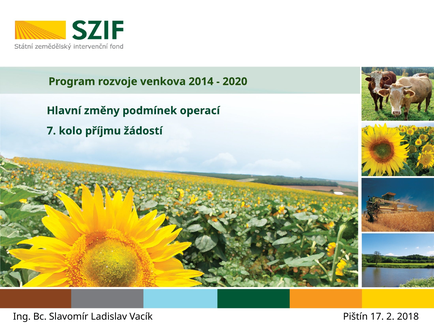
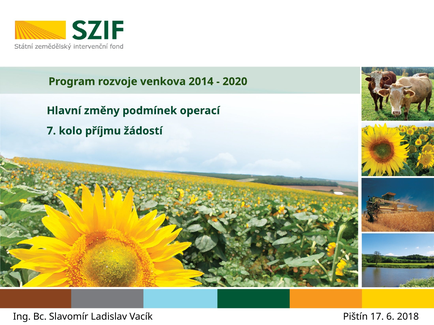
2: 2 -> 6 (390, 317)
